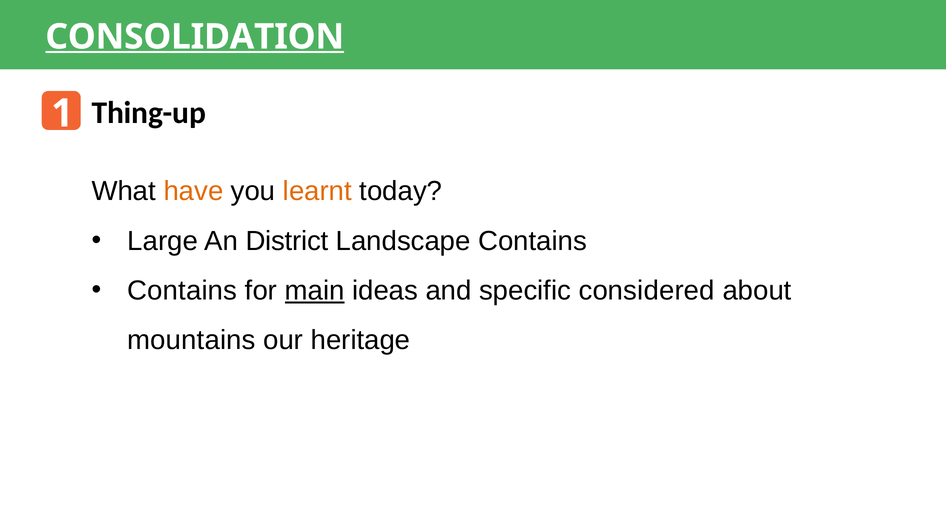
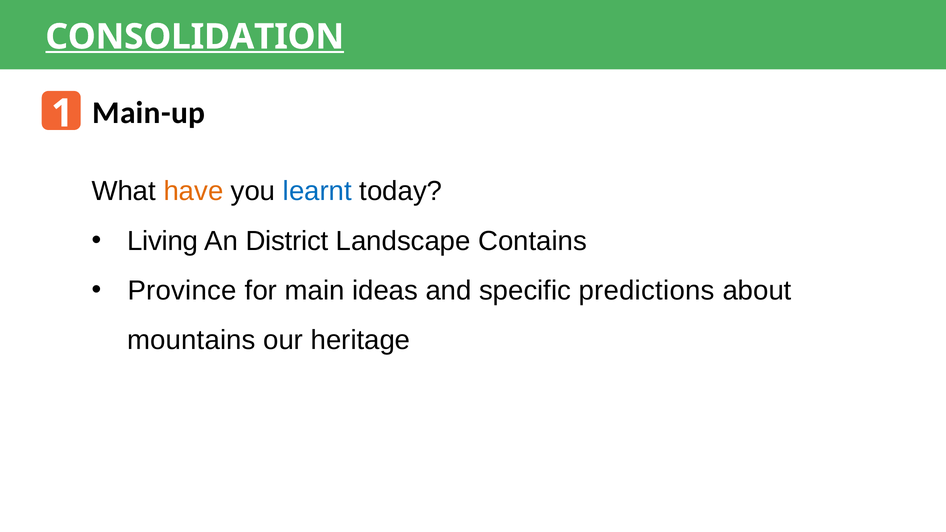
Thing-up: Thing-up -> Main-up (149, 113)
learnt colour: orange -> blue (317, 191)
Large: Large -> Living (163, 241)
Contains: Contains -> Province (182, 291)
main underline: present -> none (315, 291)
considered: considered -> predictions (647, 291)
